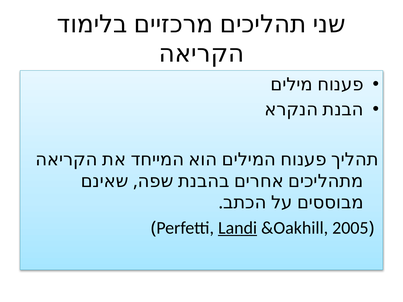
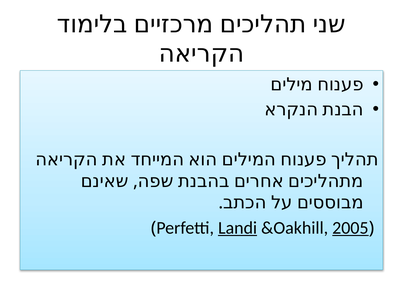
2005 underline: none -> present (350, 228)
